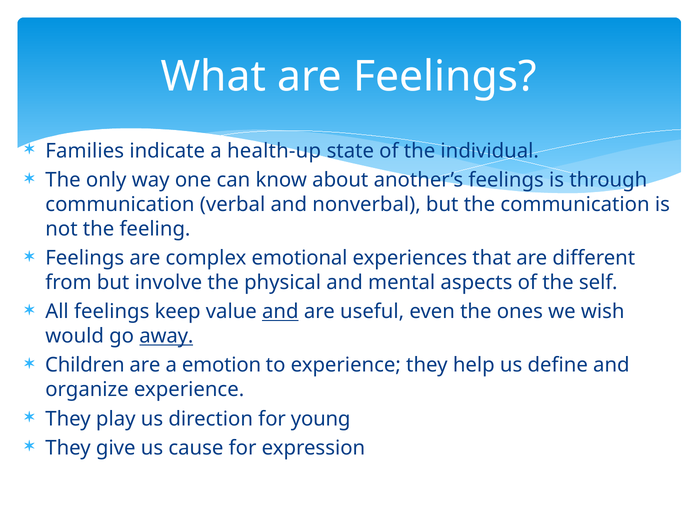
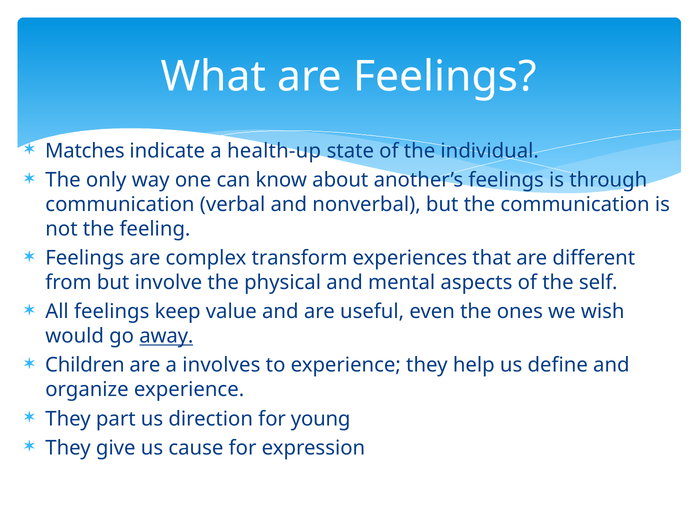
Families: Families -> Matches (85, 151)
emotional: emotional -> transform (300, 258)
and underline: present -> none (280, 311)
emotion: emotion -> involves (221, 365)
play: play -> part (116, 418)
